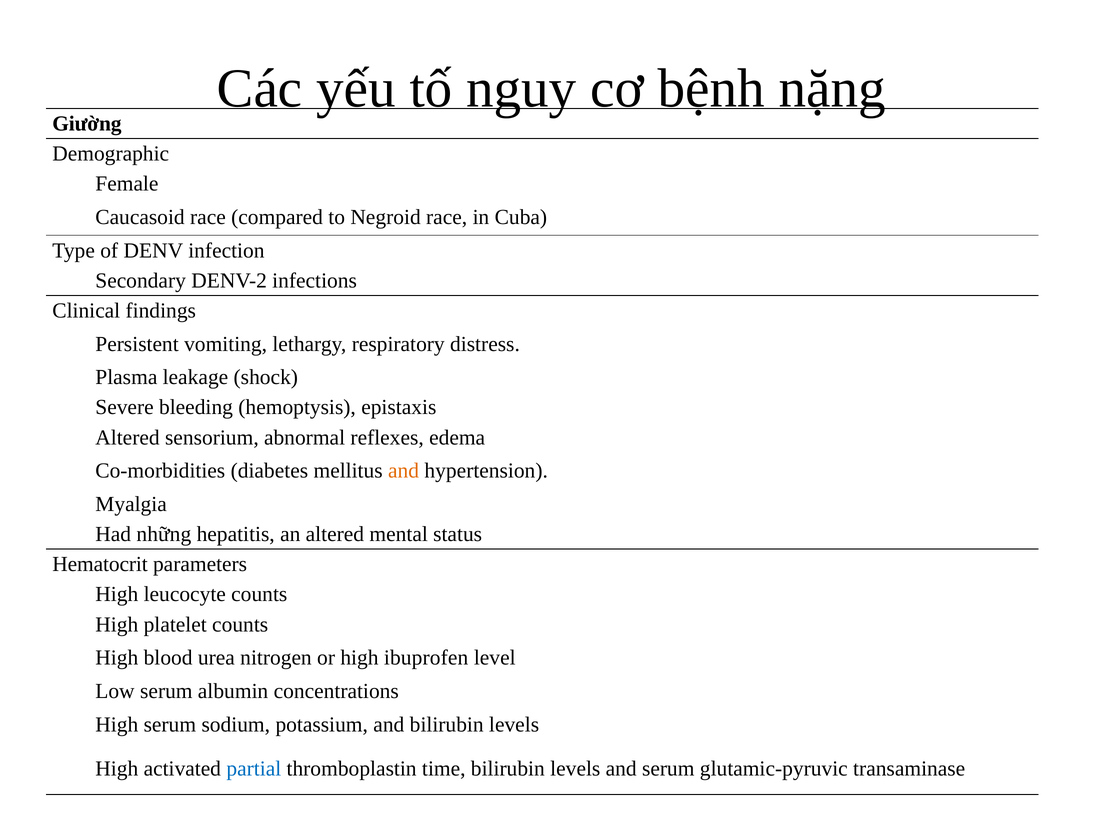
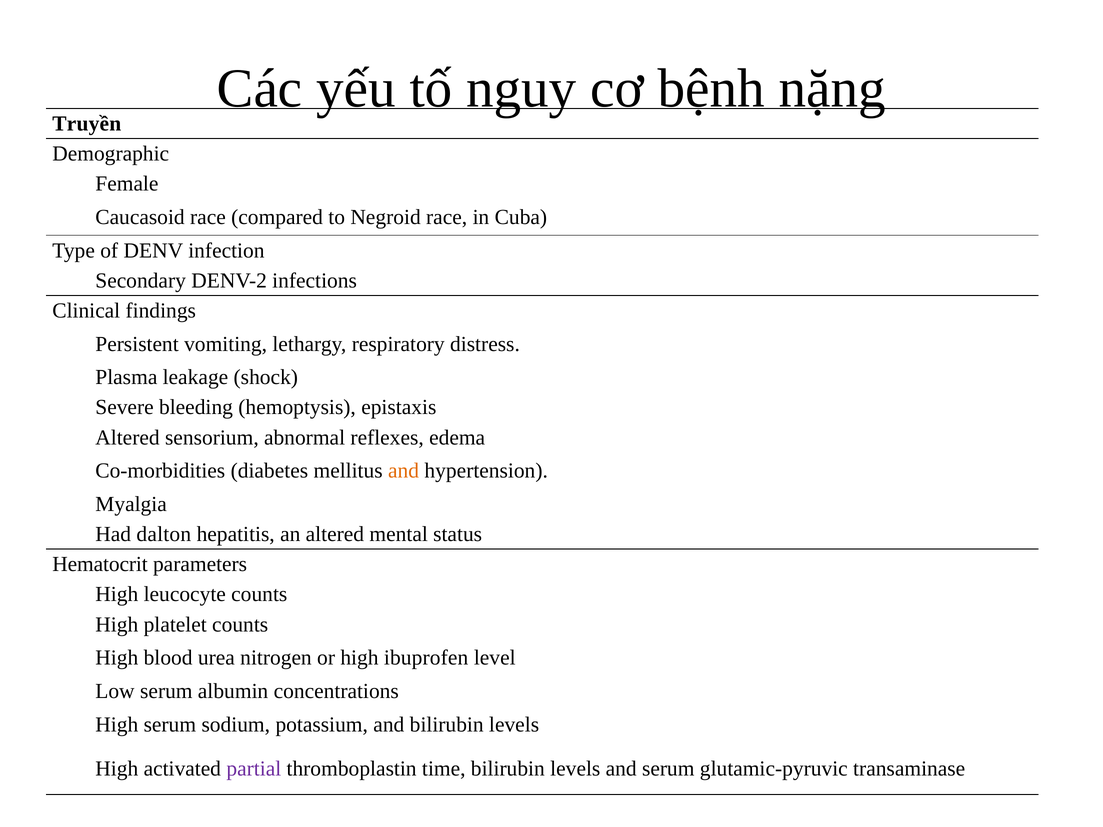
Giường: Giường -> Truyền (87, 124)
những: những -> dalton (164, 534)
partial colour: blue -> purple (254, 769)
